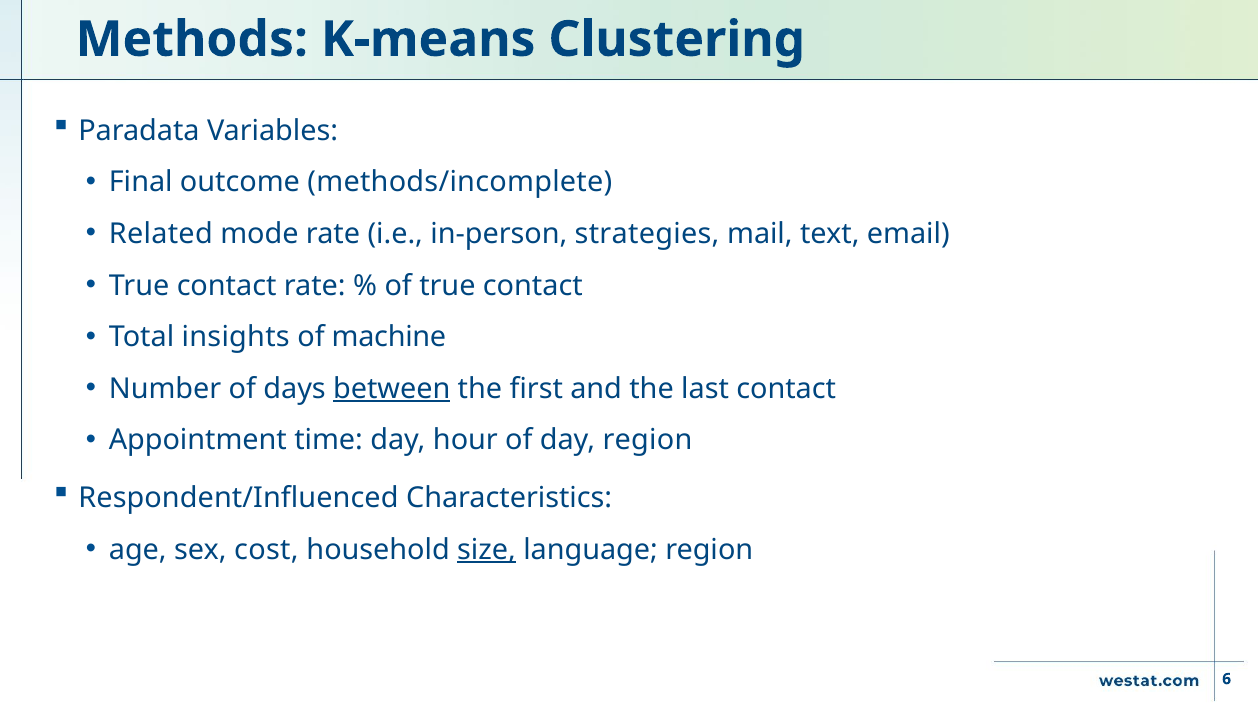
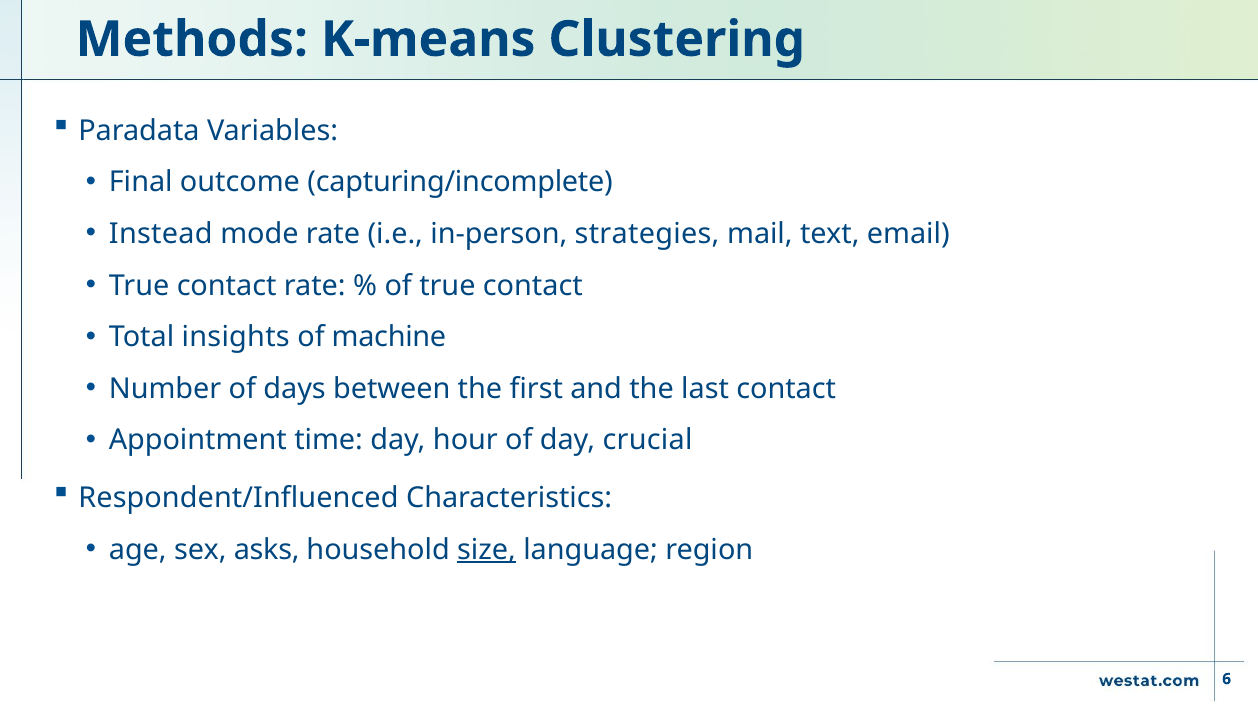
methods/incomplete: methods/incomplete -> capturing/incomplete (460, 183)
Related: Related -> Instead (161, 234)
between underline: present -> none (392, 389)
day region: region -> crucial (648, 441)
cost: cost -> asks (267, 550)
